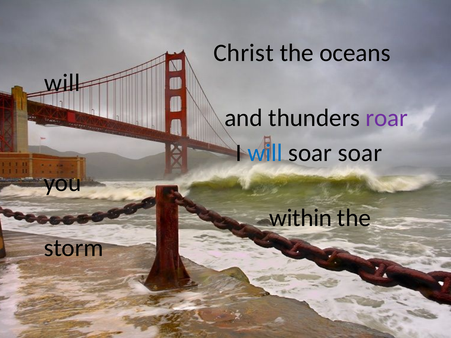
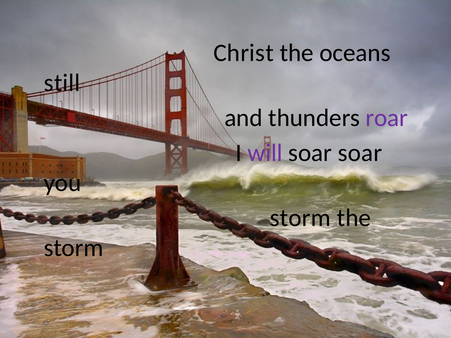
will: will -> still (62, 83)
will colour: blue -> purple (265, 153)
within: within -> storm (300, 218)
